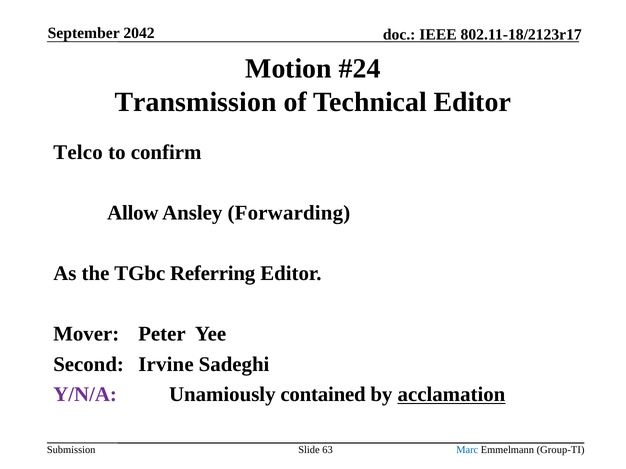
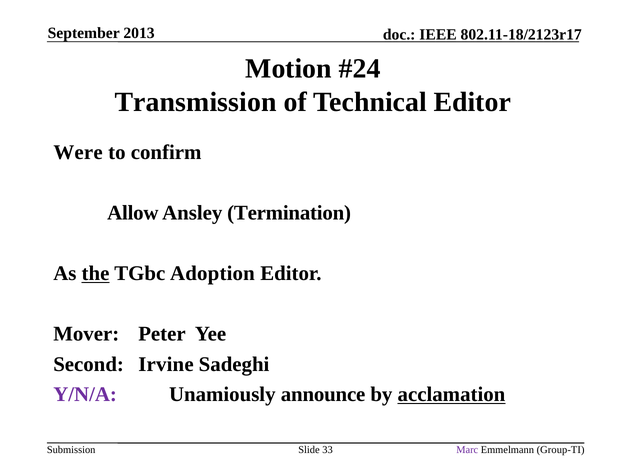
2042: 2042 -> 2013 (139, 33)
Telco: Telco -> Were (78, 153)
Forwarding: Forwarding -> Termination (289, 213)
the underline: none -> present (96, 274)
Referring: Referring -> Adoption (212, 274)
contained: contained -> announce (323, 395)
63: 63 -> 33 (328, 450)
Marc colour: blue -> purple (467, 450)
